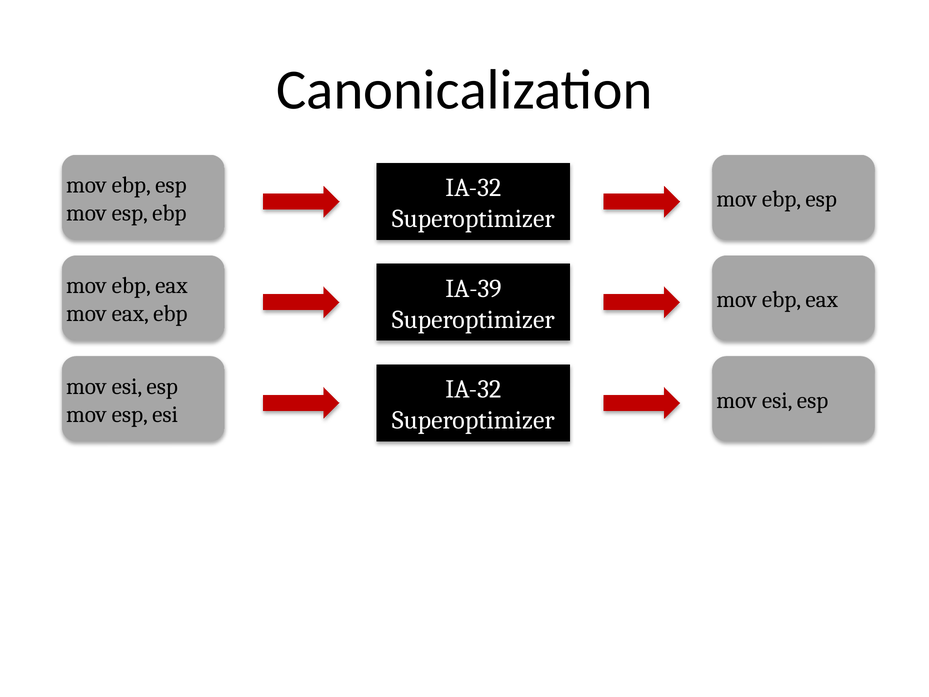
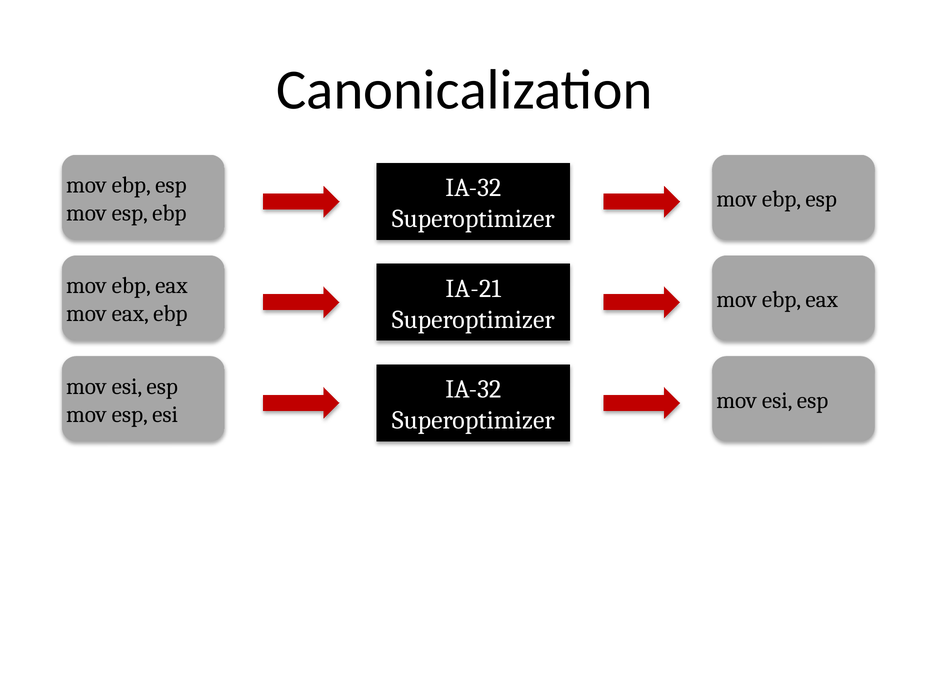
IA-39: IA-39 -> IA-21 (473, 288)
